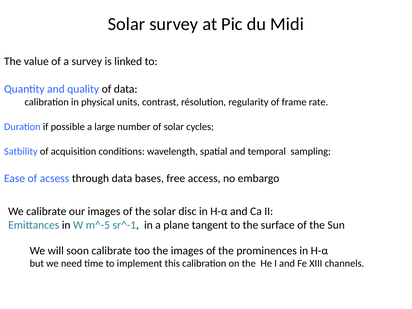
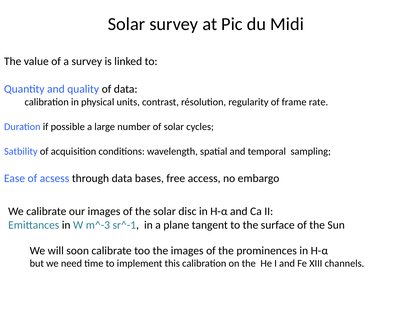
m^-5: m^-5 -> m^-3 (98, 225)
